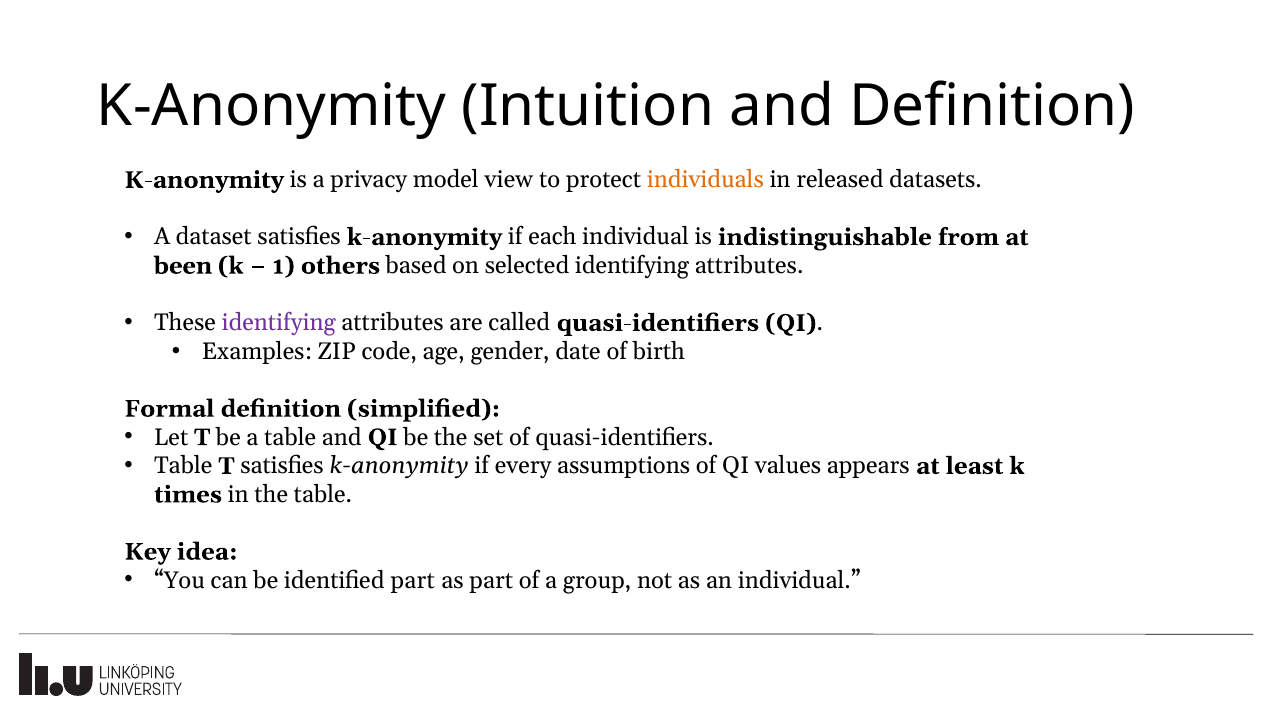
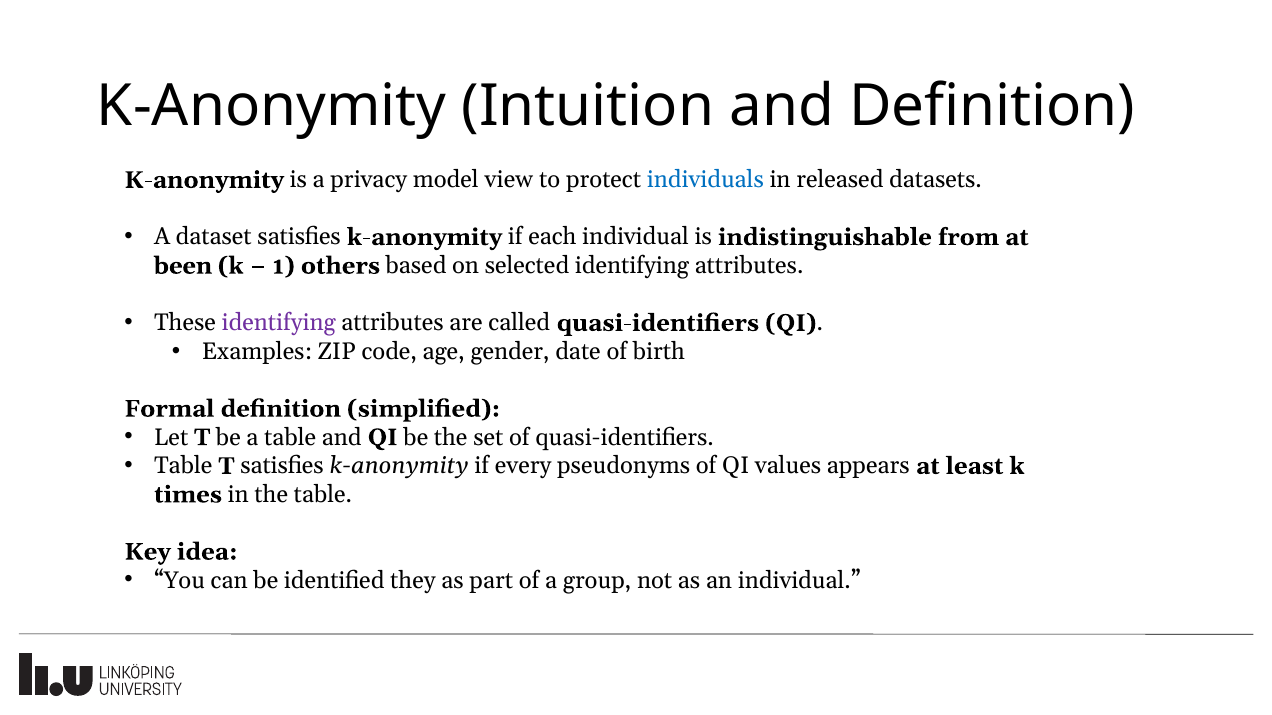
individuals colour: orange -> blue (705, 180)
assumptions: assumptions -> pseudonyms (624, 466)
identified part: part -> they (413, 581)
